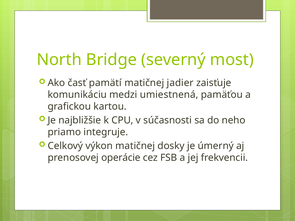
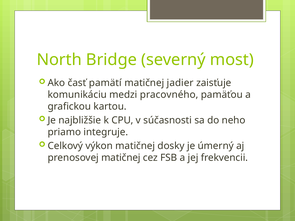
umiestnená: umiestnená -> pracovného (169, 95)
prenosovej operácie: operácie -> matičnej (121, 158)
